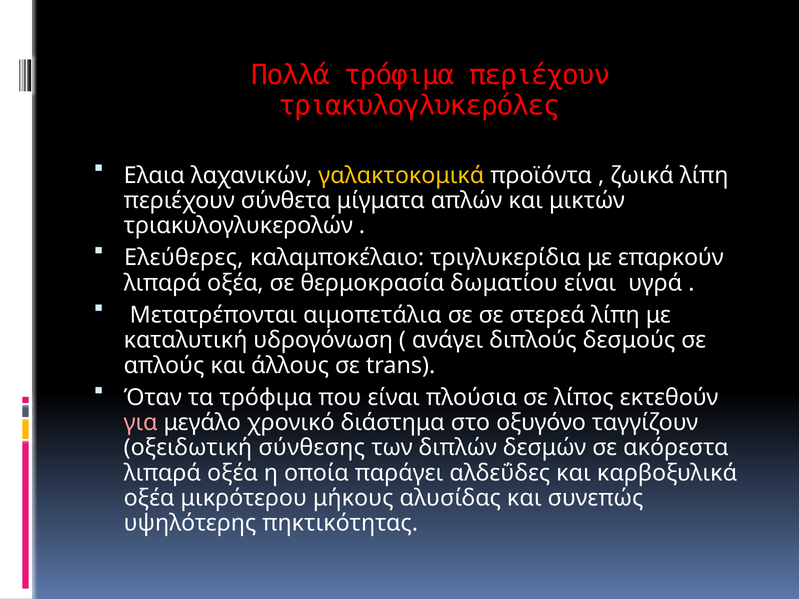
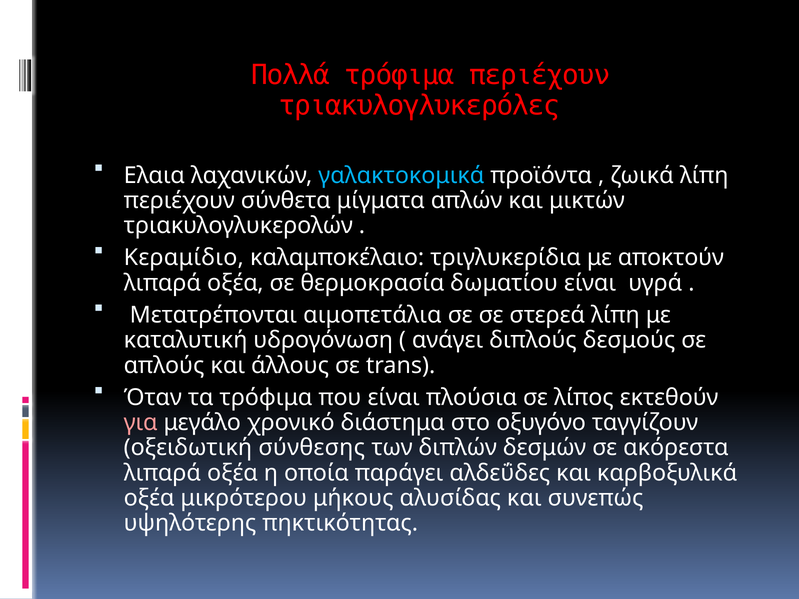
γαλακτοκομικά colour: yellow -> light blue (401, 175)
Ελεύθερες: Ελεύθερες -> Κεραμίδιο (184, 258)
επαρκούν: επαρκούν -> αποκτούν (671, 258)
